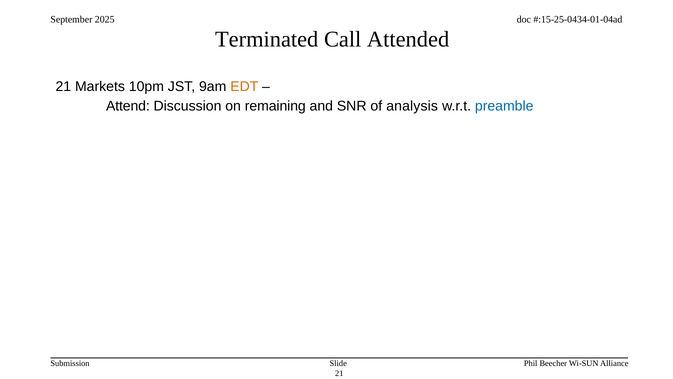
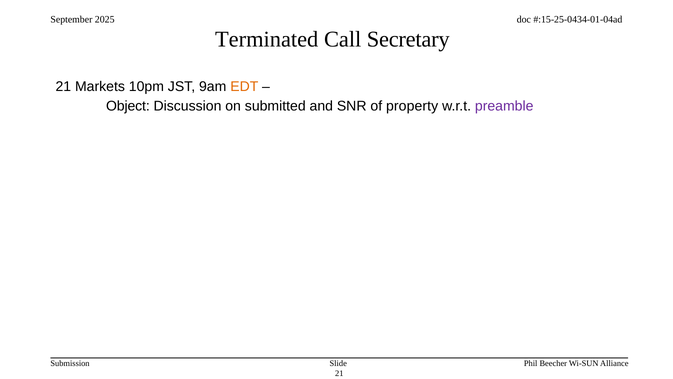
Attended: Attended -> Secretary (408, 39)
Attend: Attend -> Object (128, 106)
remaining: remaining -> submitted (275, 106)
analysis: analysis -> property (412, 106)
preamble colour: blue -> purple (504, 106)
